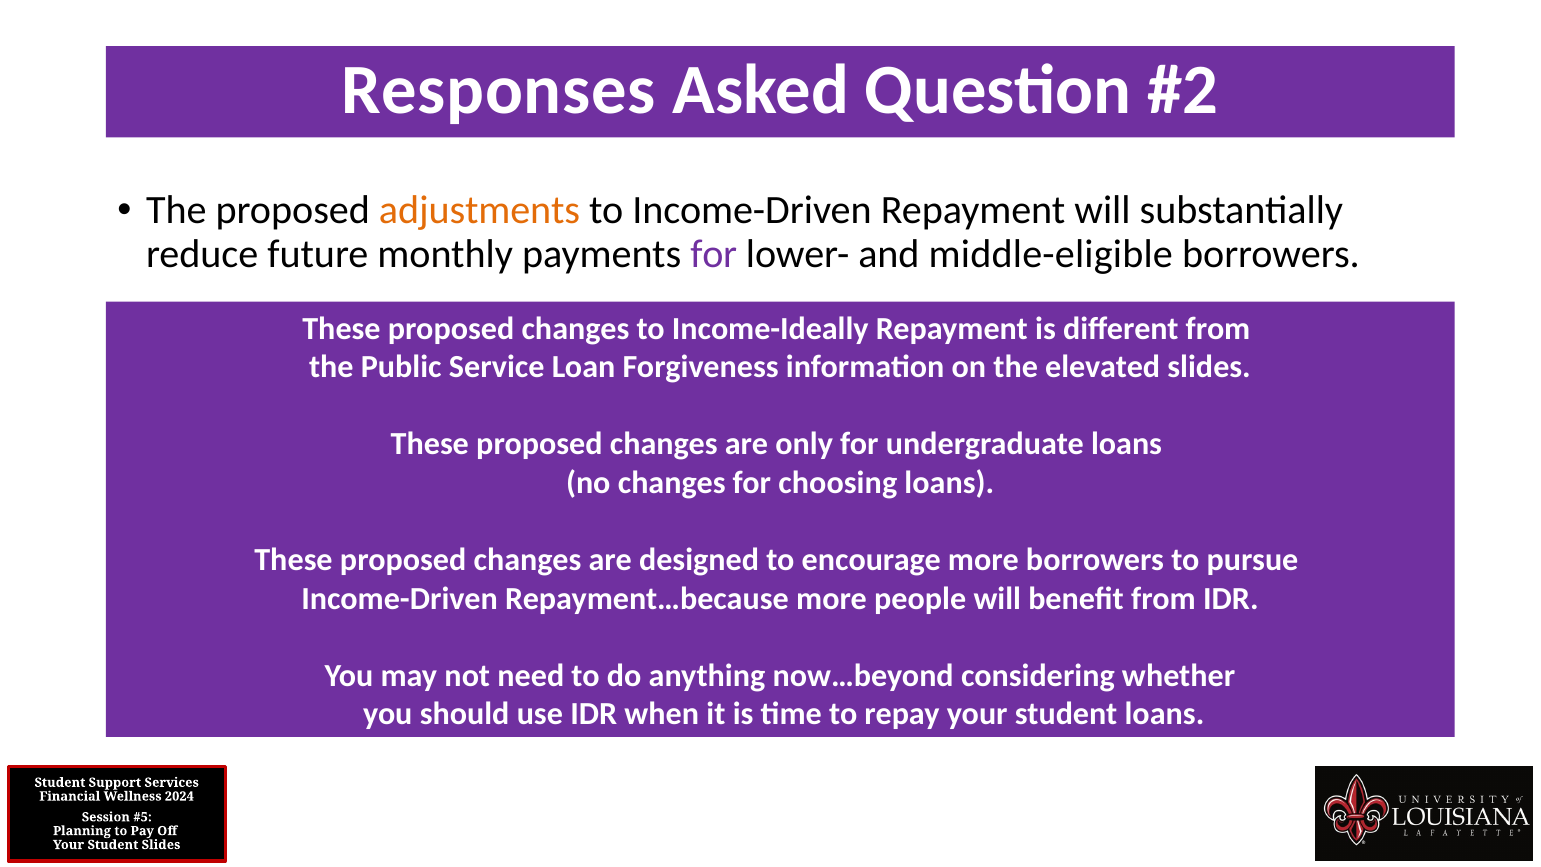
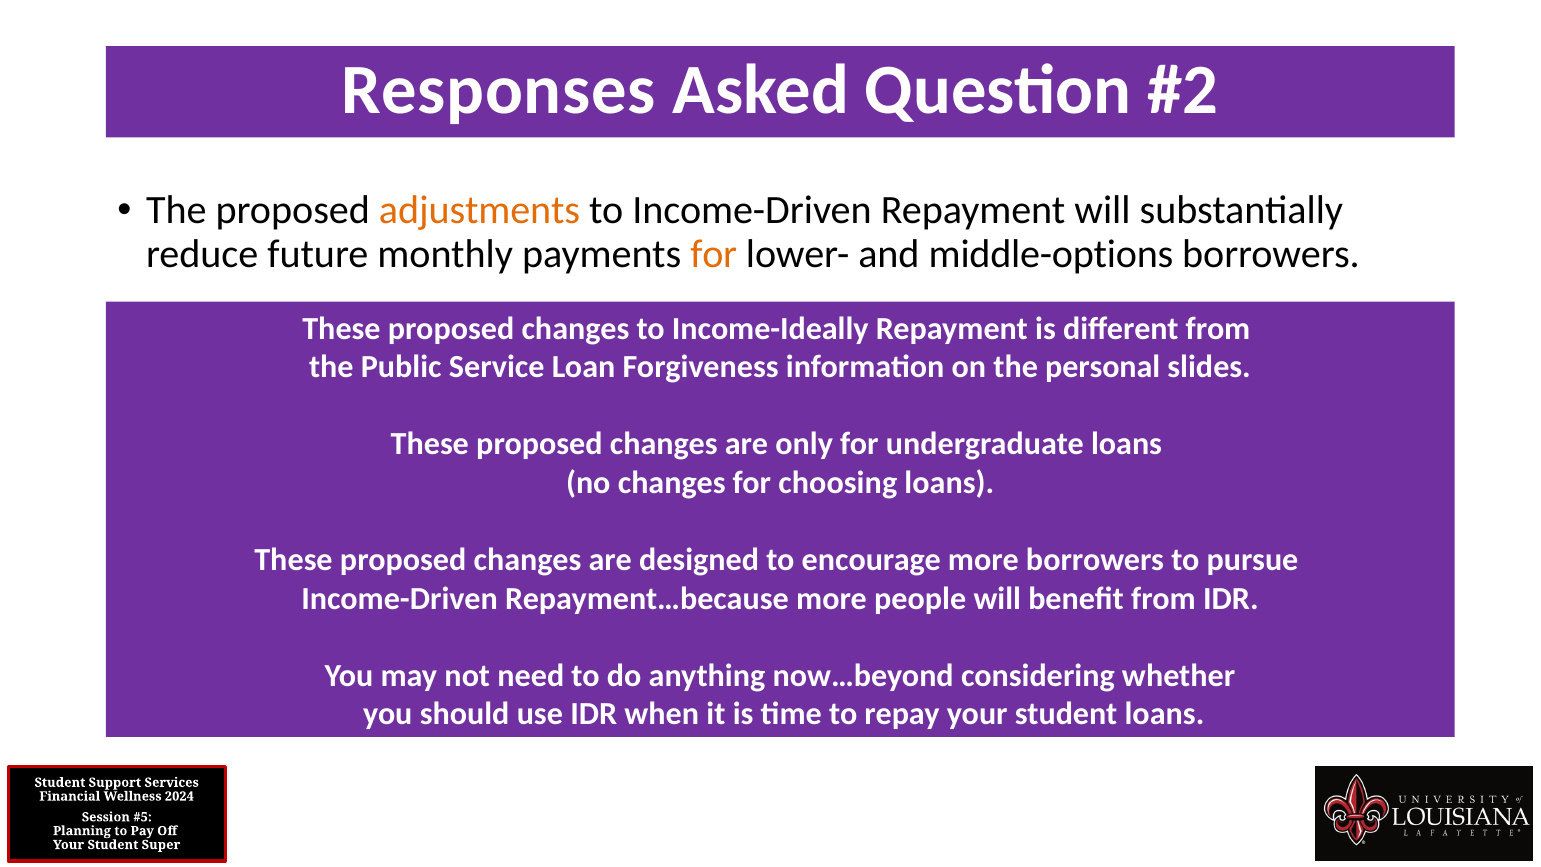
for colour: purple -> orange (714, 254)
middle-eligible: middle-eligible -> middle-options (1051, 254)
elevated: elevated -> personal (1103, 367)
Student Slides: Slides -> Super (161, 845)
